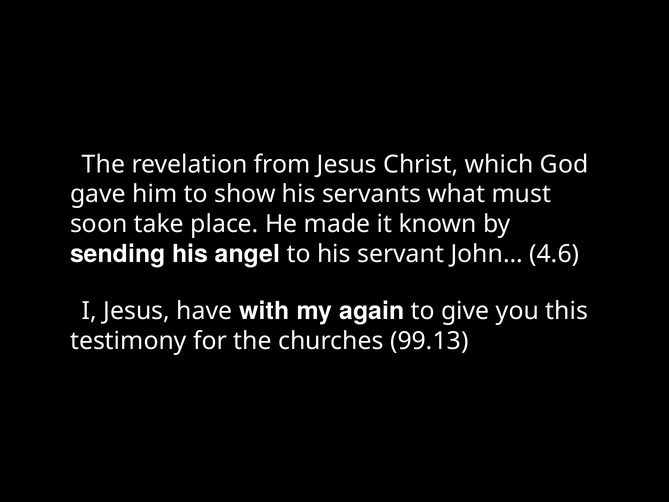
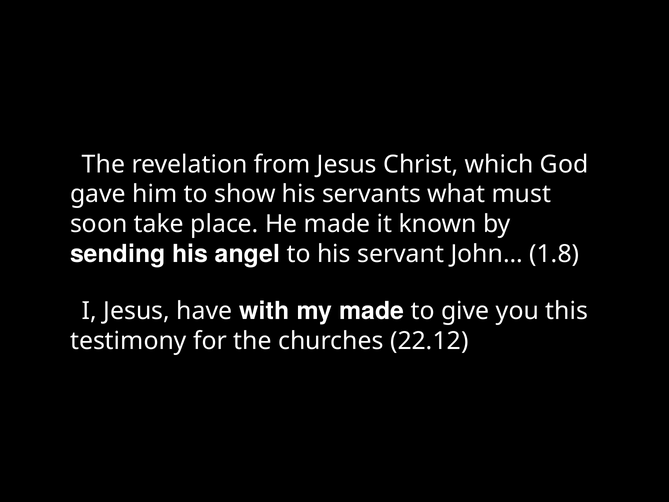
4.6: 4.6 -> 1.8 (554, 254)
my again: again -> made (372, 311)
99.13: 99.13 -> 22.12 (429, 341)
